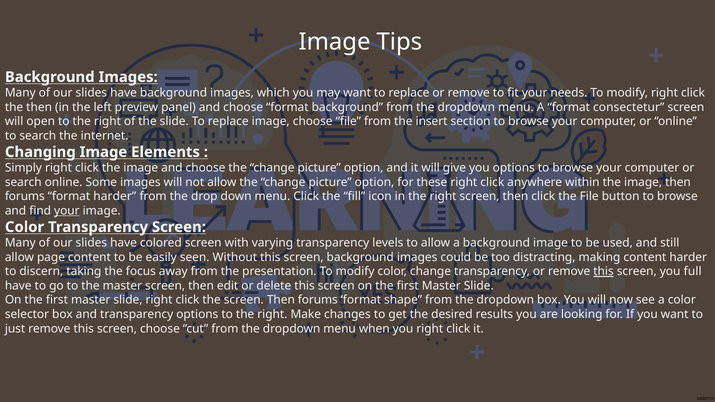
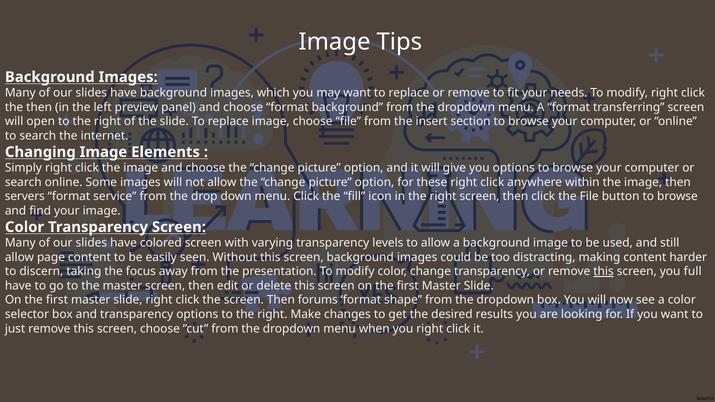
consectetur: consectetur -> transferring (629, 107)
forums: forums -> servers (25, 197)
format harder: harder -> service (115, 197)
your underline: present -> none (67, 211)
